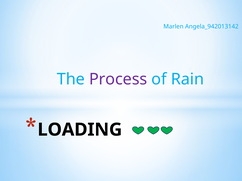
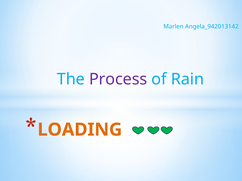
LOADING colour: black -> orange (80, 130)
